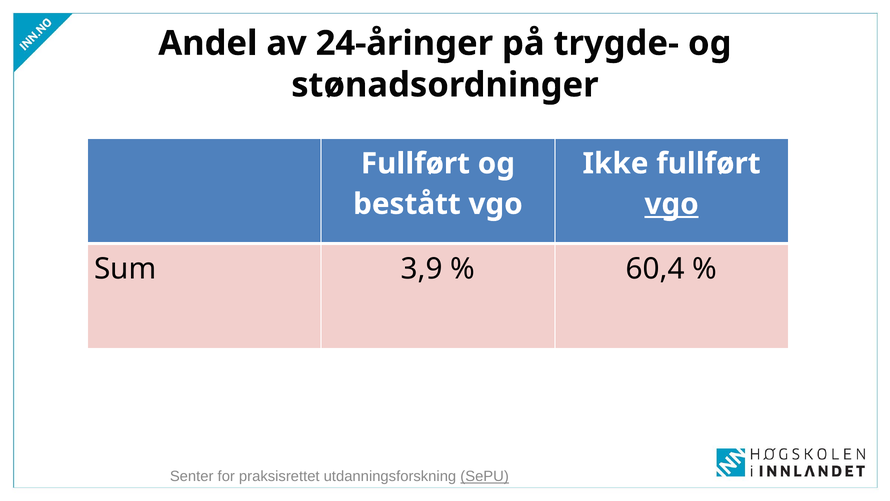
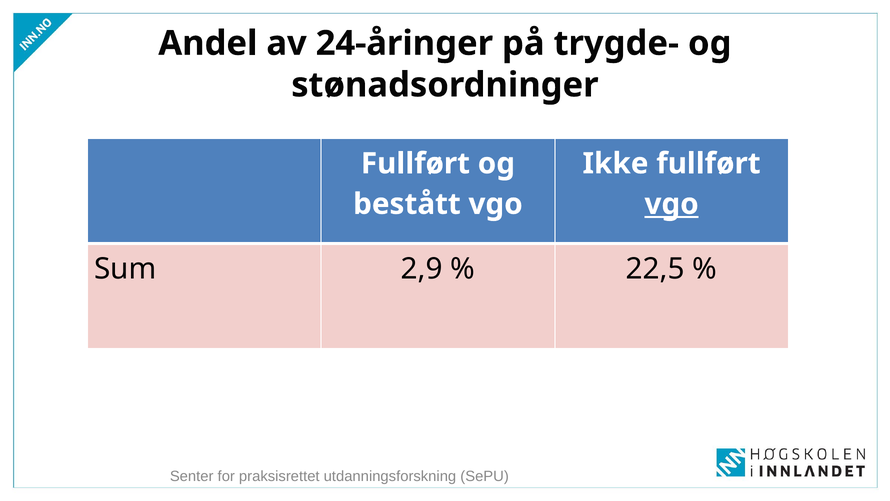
3,9: 3,9 -> 2,9 (422, 269)
60,4: 60,4 -> 22,5 (655, 269)
SePU underline: present -> none (485, 476)
